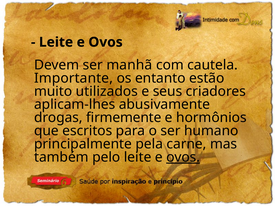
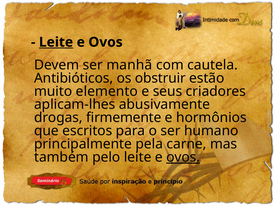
Leite underline: none -> present (56, 42)
Importante: Importante -> Antibióticos (74, 78)
entanto: entanto -> obstruir (160, 78)
utilizados: utilizados -> elemento (107, 91)
